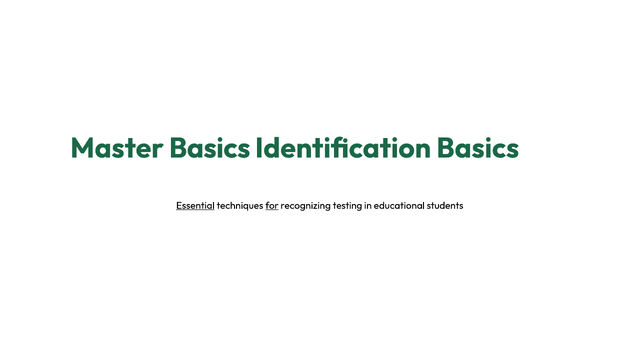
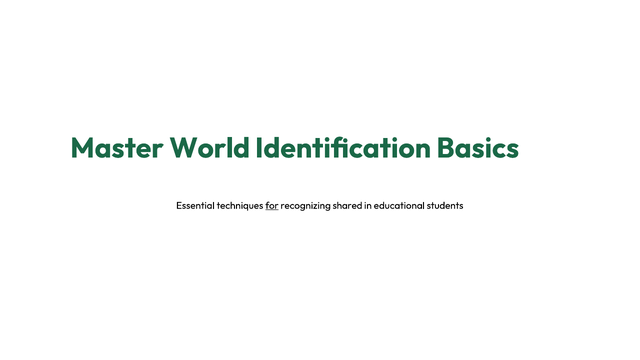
Master Basics: Basics -> World (210, 148)
Essential underline: present -> none (195, 206)
testing: testing -> shared (348, 206)
